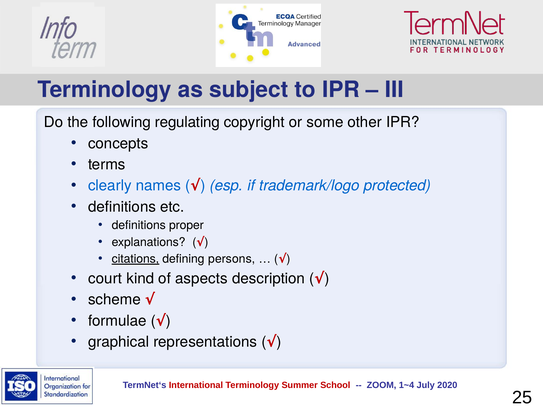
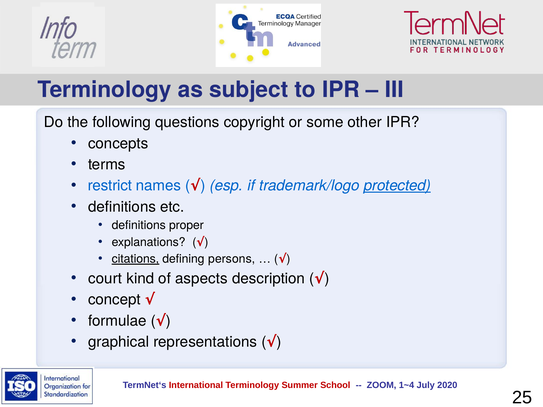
regulating: regulating -> questions (187, 122)
clearly: clearly -> restrict (110, 186)
protected underline: none -> present (397, 186)
scheme: scheme -> concept (114, 300)
